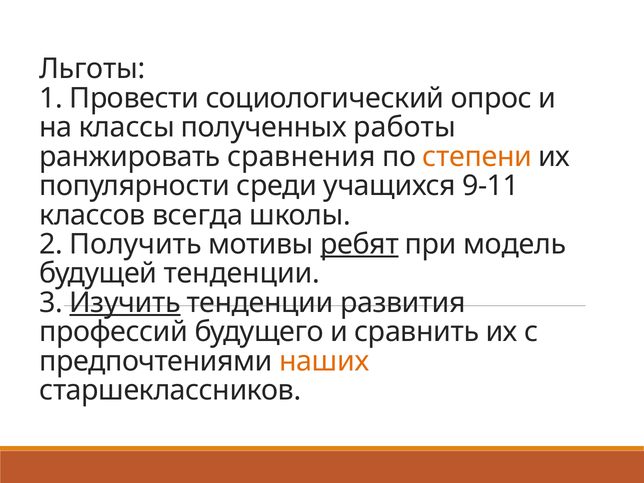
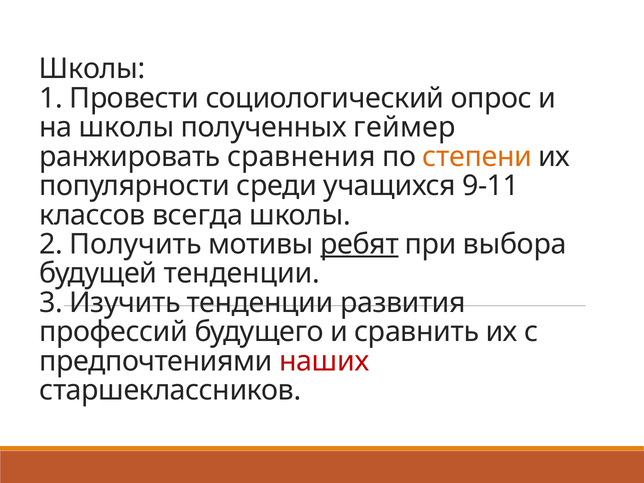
Льготы: Льготы -> Школы (92, 69)
на классы: классы -> школы (127, 127)
работы: работы -> геймер (405, 127)
модель: модель -> выбора (515, 244)
Изучить underline: present -> none (125, 303)
наших colour: orange -> red (324, 361)
